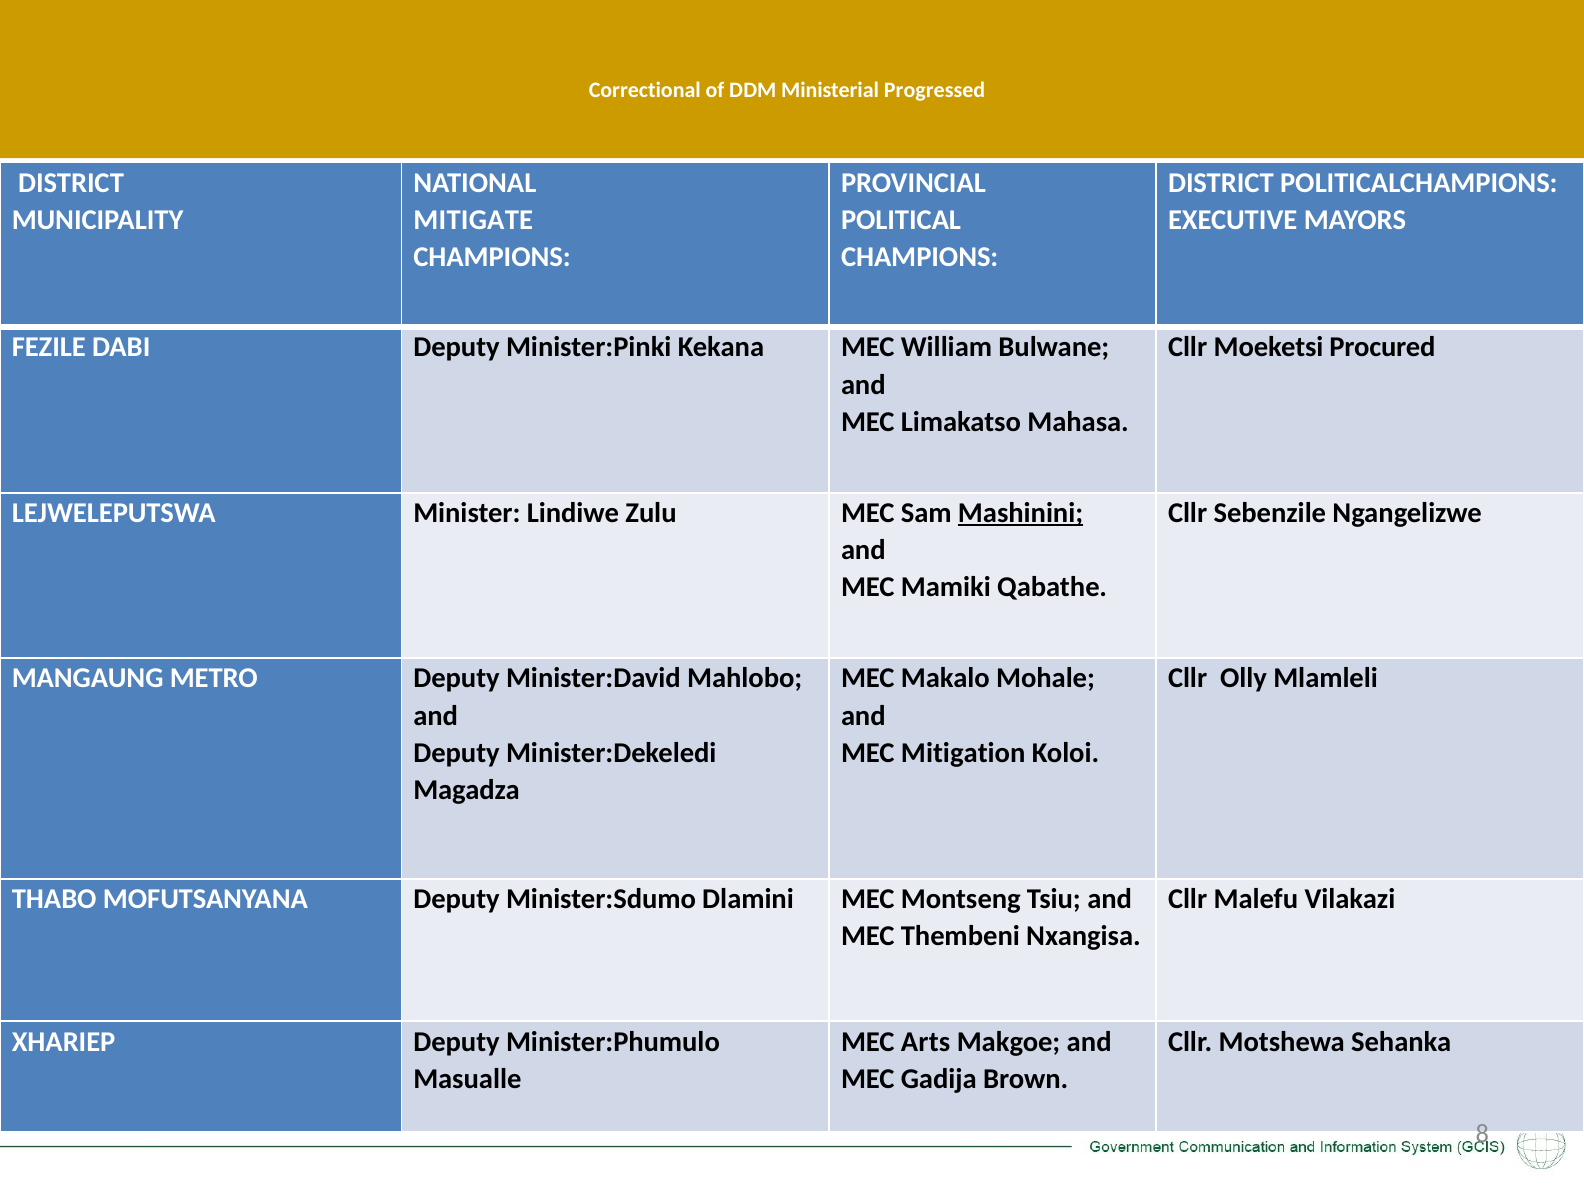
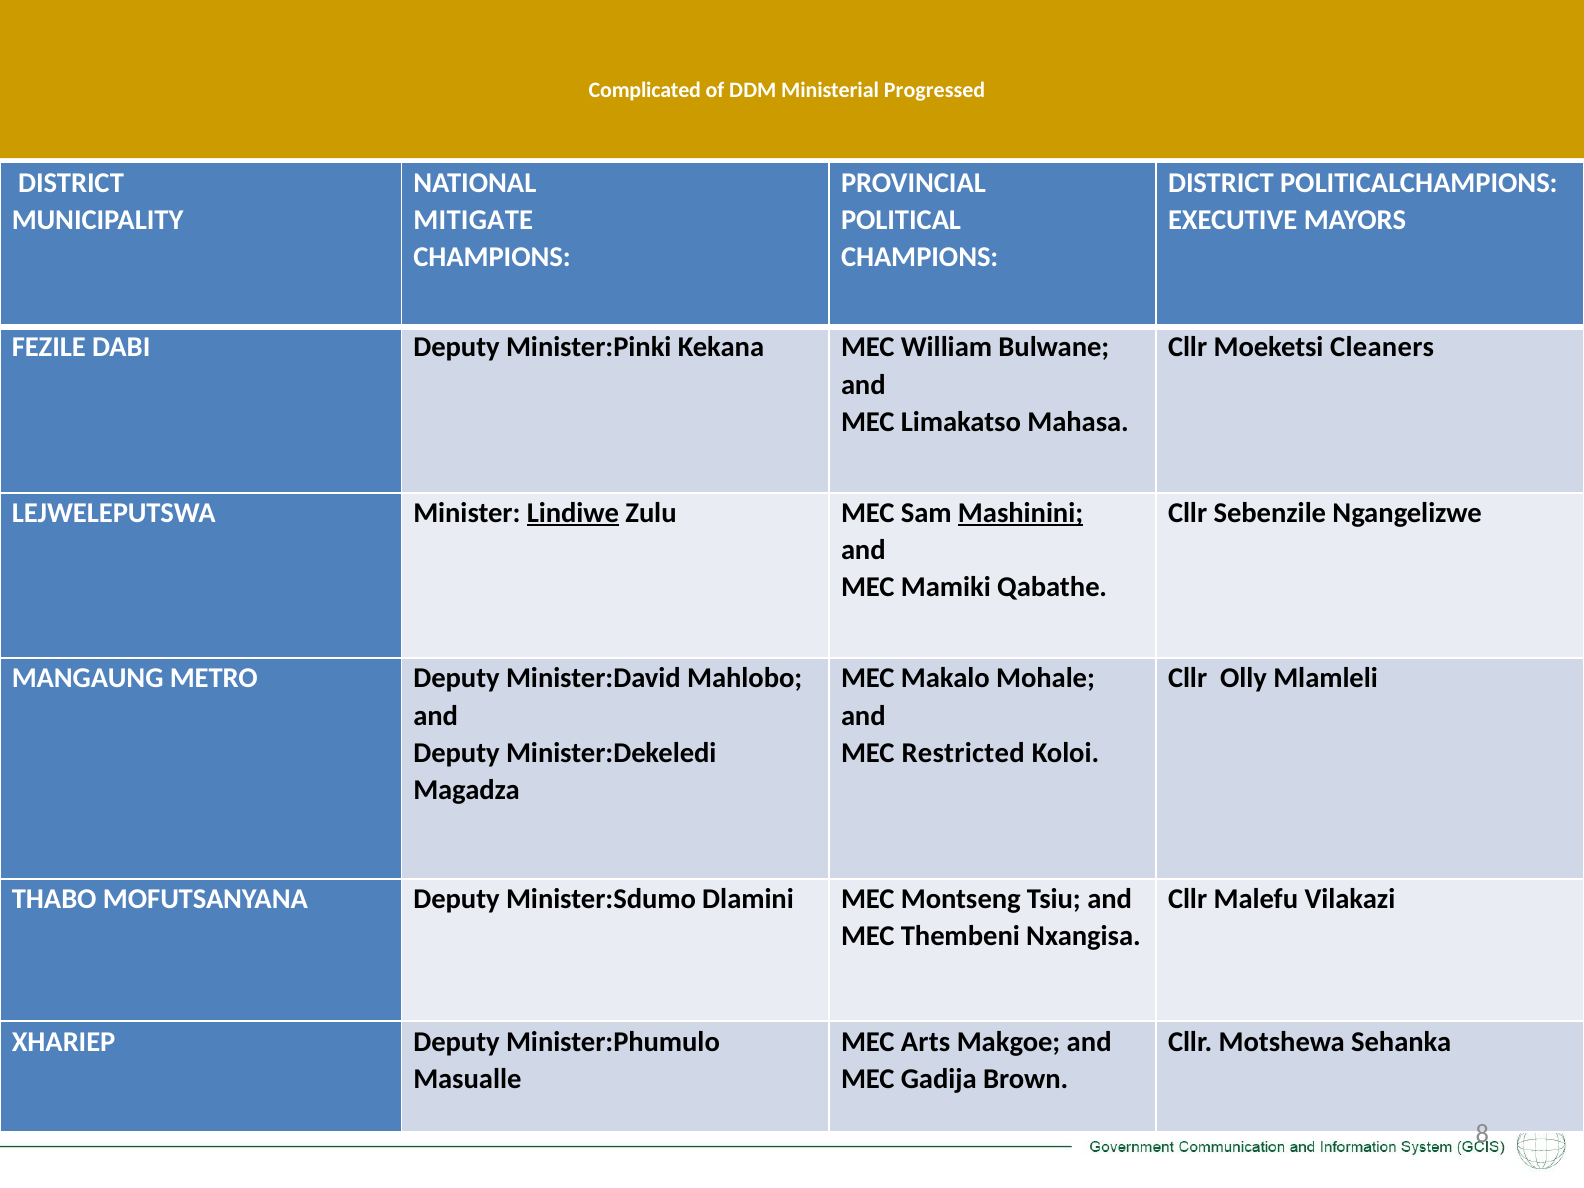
Correctional: Correctional -> Complicated (645, 90)
Procured: Procured -> Cleaners (1382, 347)
Lindiwe underline: none -> present (573, 513)
Mitigation: Mitigation -> Restricted (963, 753)
